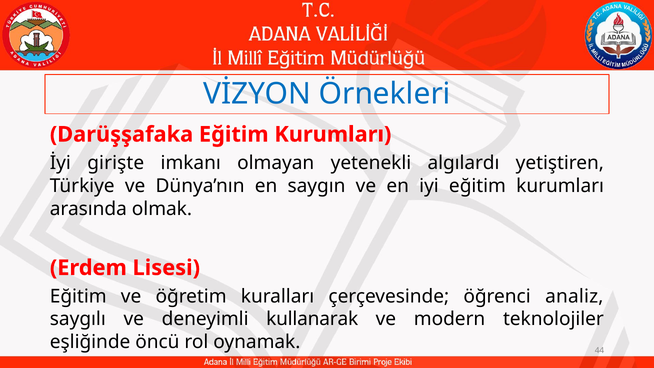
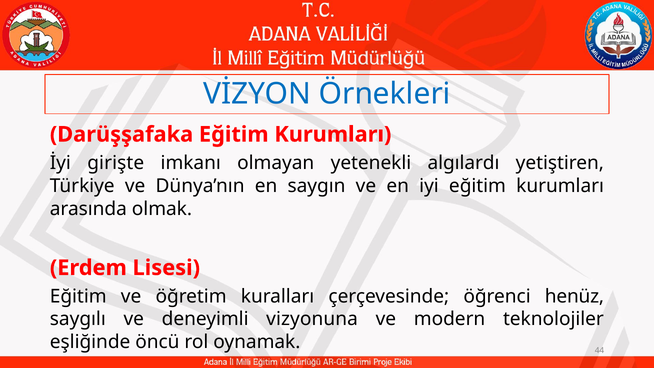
analiz: analiz -> henüz (574, 296)
kullanarak: kullanarak -> vizyonuna (312, 319)
